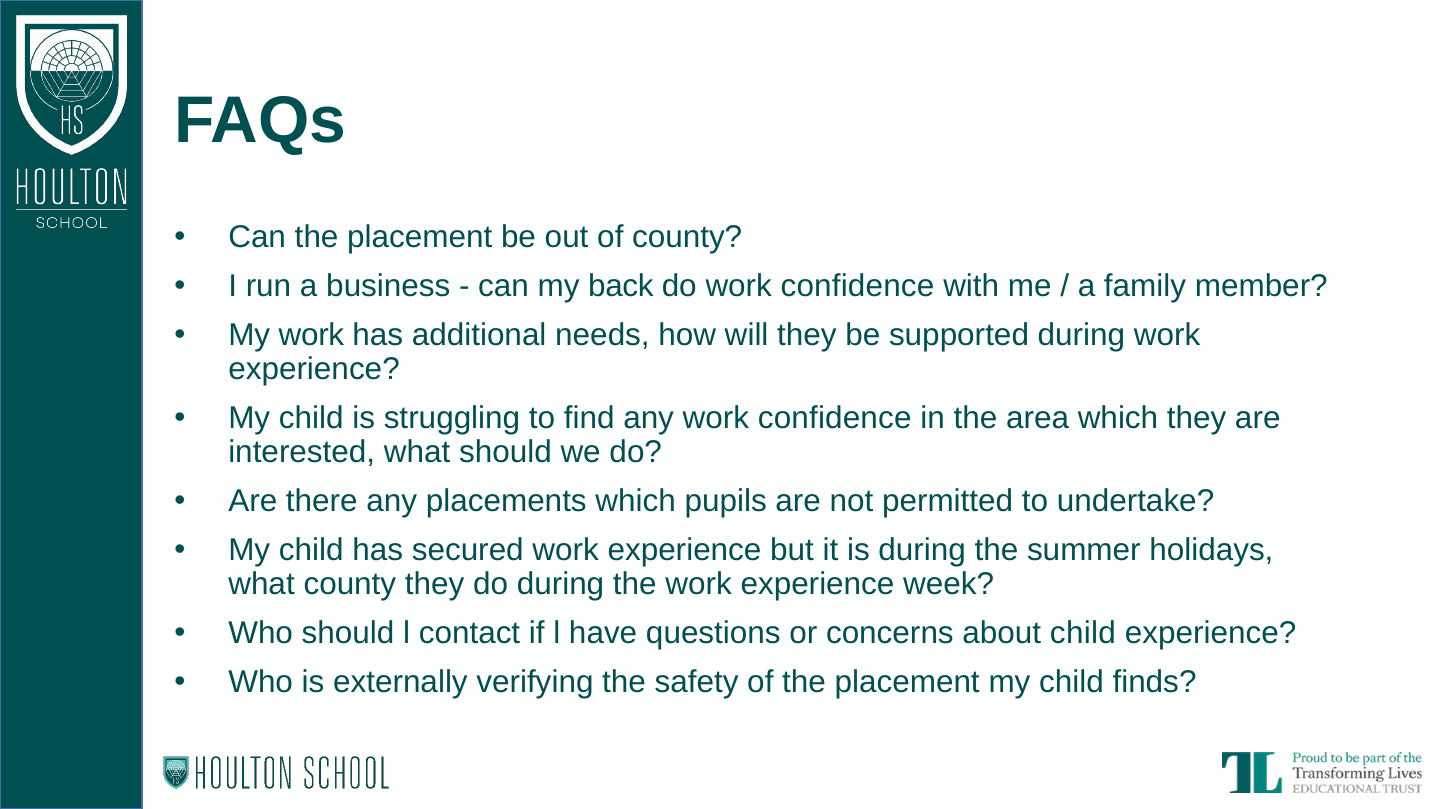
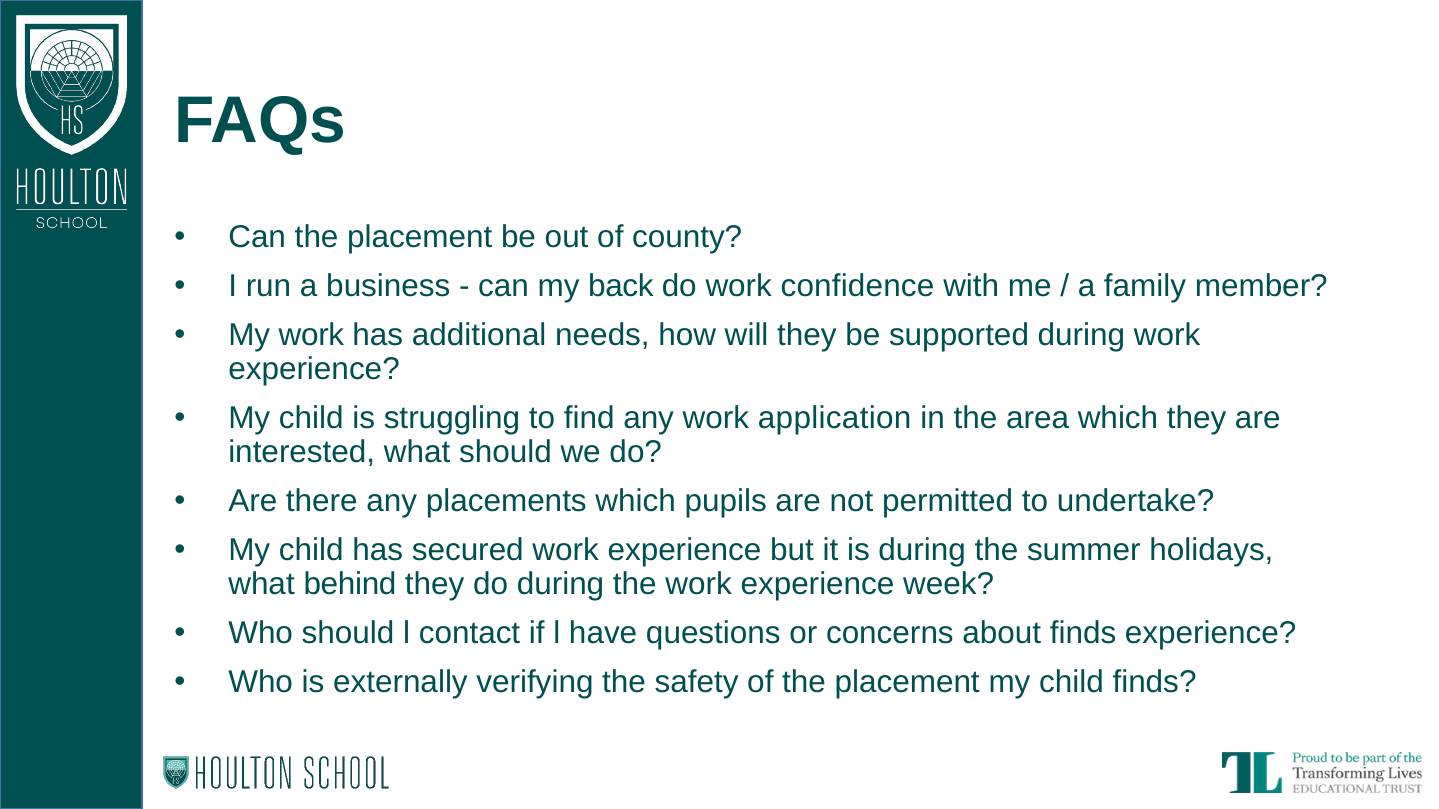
any work confidence: confidence -> application (835, 419)
what county: county -> behind (350, 585)
about child: child -> finds (1083, 634)
